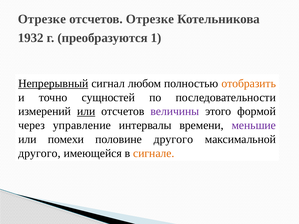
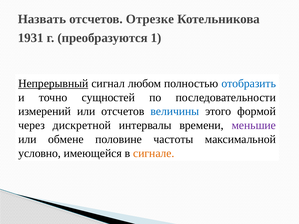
Отрезке: Отрезке -> Назвать (42, 19)
1932: 1932 -> 1931 (31, 38)
отобразить colour: orange -> blue (249, 84)
или underline: present -> none (86, 111)
величины colour: purple -> blue (175, 111)
управление: управление -> дискретной (82, 125)
помехи: помехи -> обмене (66, 139)
половине другого: другого -> частоты (173, 139)
другого: другого -> условно (40, 153)
